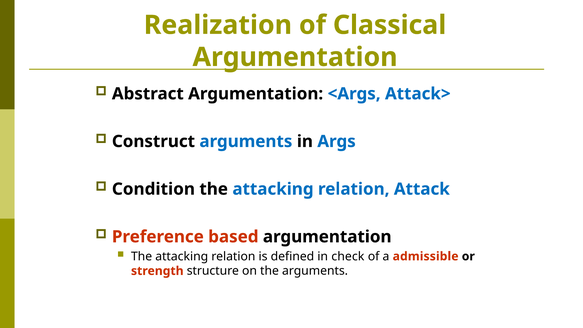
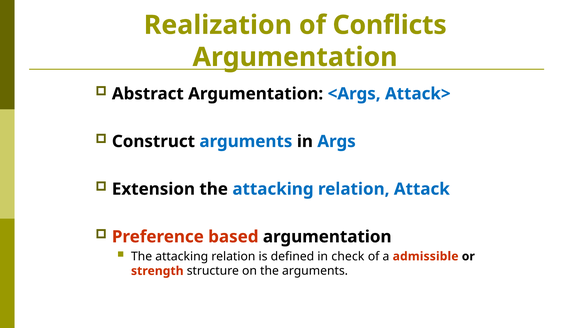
Classical: Classical -> Conflicts (390, 25)
Condition: Condition -> Extension (153, 189)
